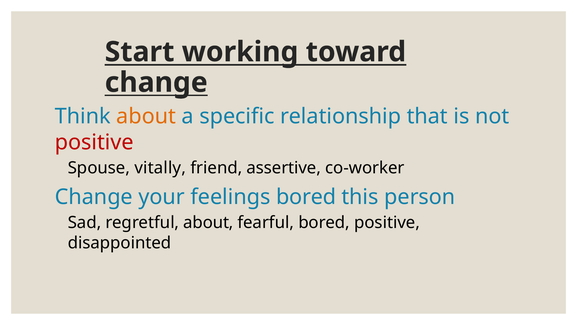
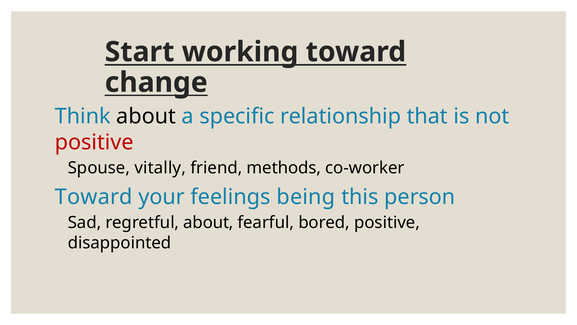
about colour: orange -> black (146, 116)
assertive: assertive -> methods (284, 168)
Change: Change -> Toward (94, 197)
feelings bored: bored -> being (306, 197)
